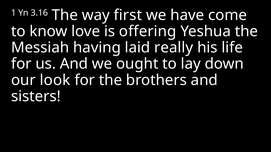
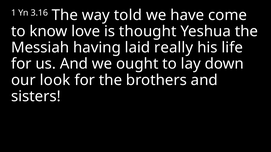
first: first -> told (128, 15)
offering: offering -> thought (148, 32)
